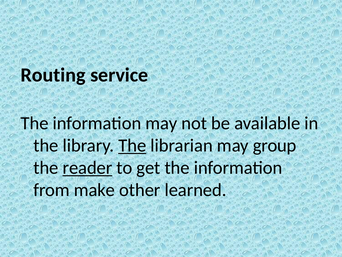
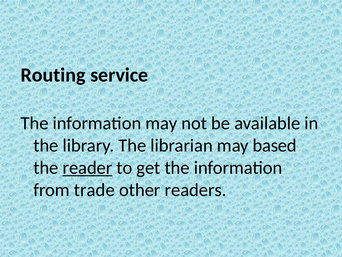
The underline: present -> none (132, 145)
group: group -> based (275, 145)
make: make -> trade (94, 190)
learned: learned -> readers (196, 190)
